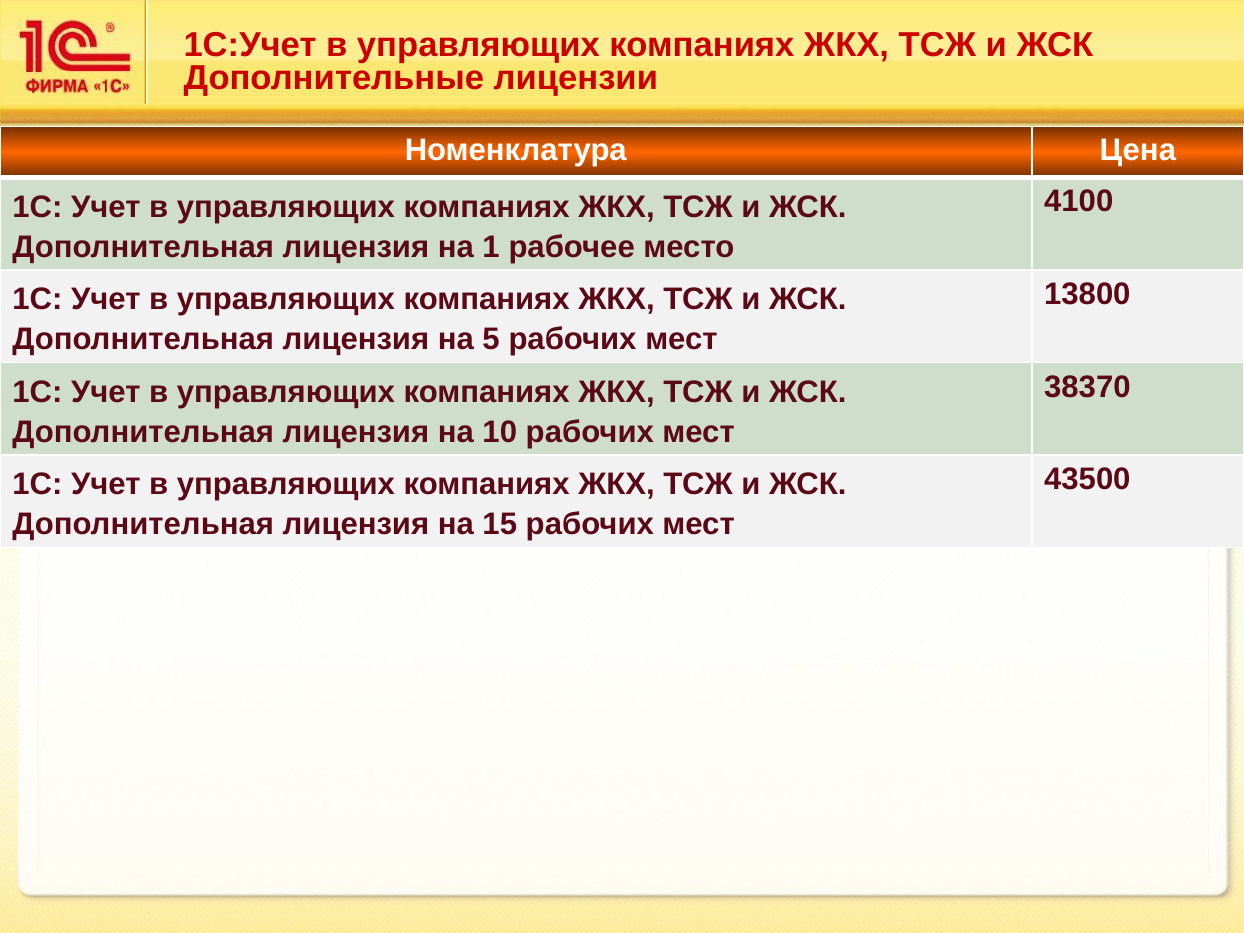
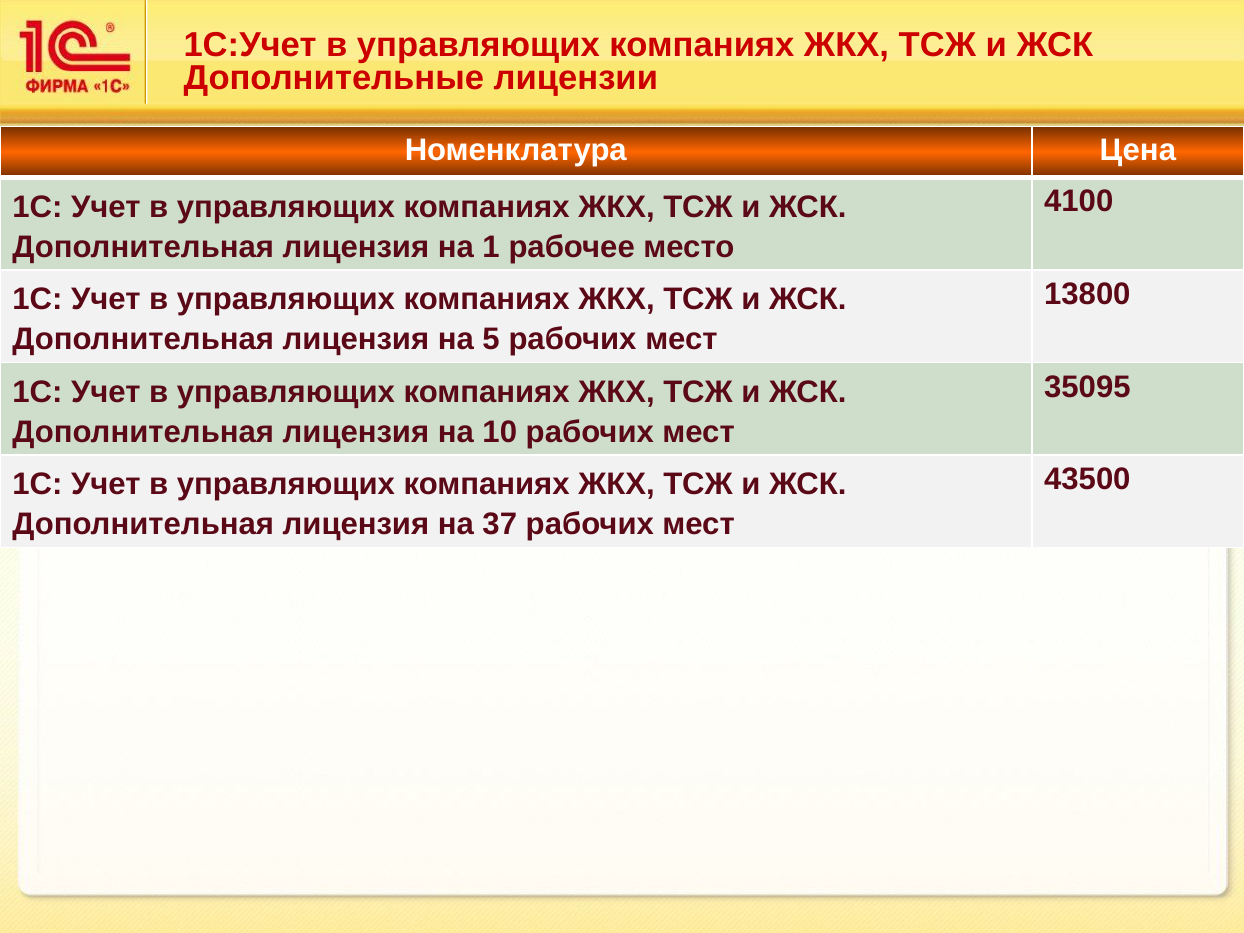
38370: 38370 -> 35095 (1087, 387)
15: 15 -> 37 (500, 524)
